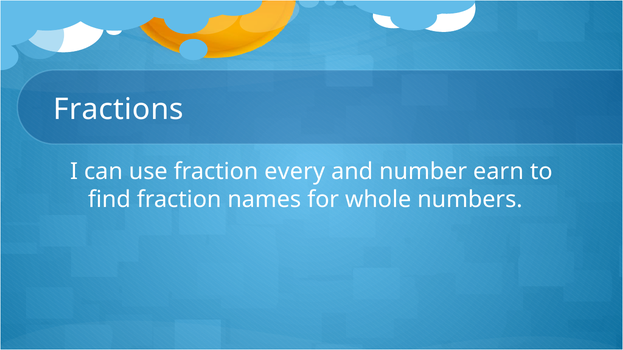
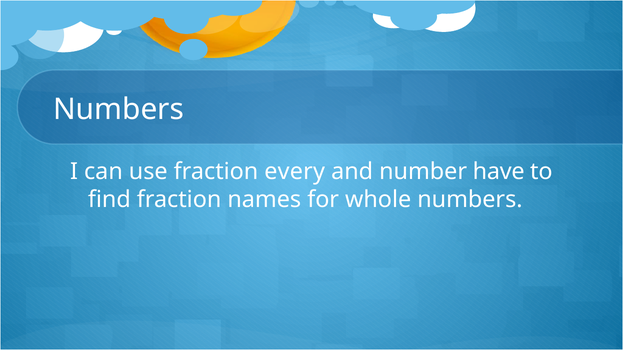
Fractions: Fractions -> Numbers (119, 109)
earn: earn -> have (499, 172)
